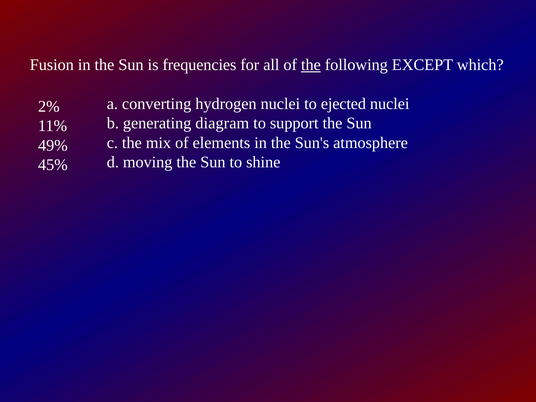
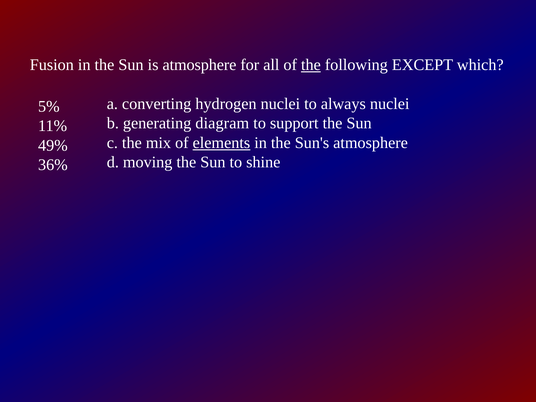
is frequencies: frequencies -> atmosphere (199, 65)
ejected: ejected -> always (343, 104)
2%: 2% -> 5% (49, 106)
elements underline: none -> present (221, 143)
45%: 45% -> 36% (53, 165)
